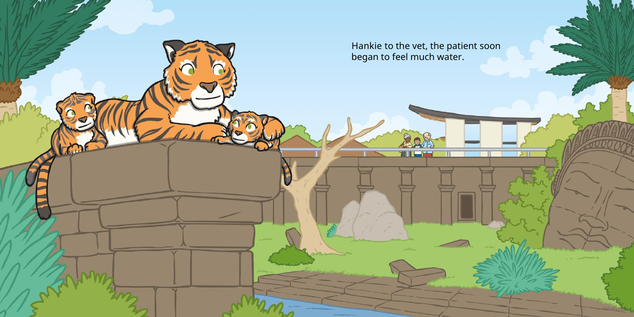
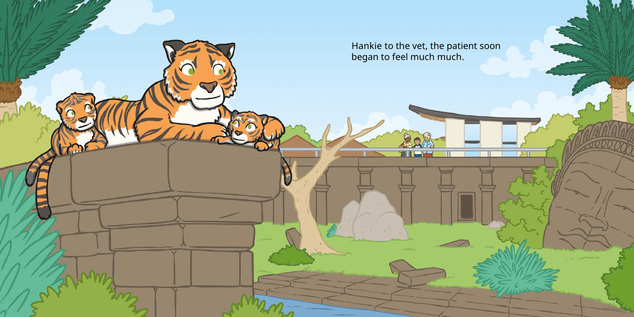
much water: water -> much (451, 57)
